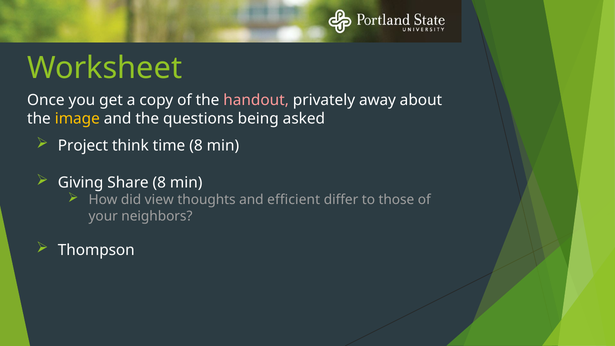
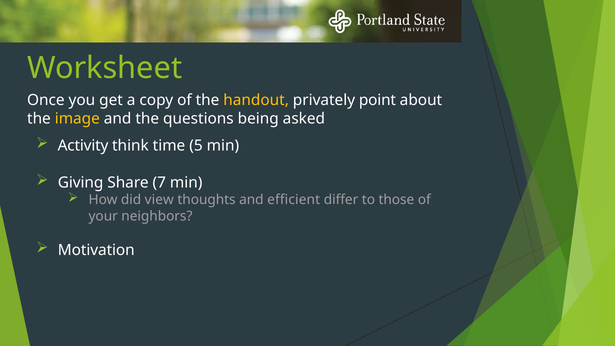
handout colour: pink -> yellow (256, 100)
away: away -> point (377, 100)
Project: Project -> Activity (83, 146)
time 8: 8 -> 5 (196, 146)
Share 8: 8 -> 7 (159, 183)
Thompson: Thompson -> Motivation (96, 250)
